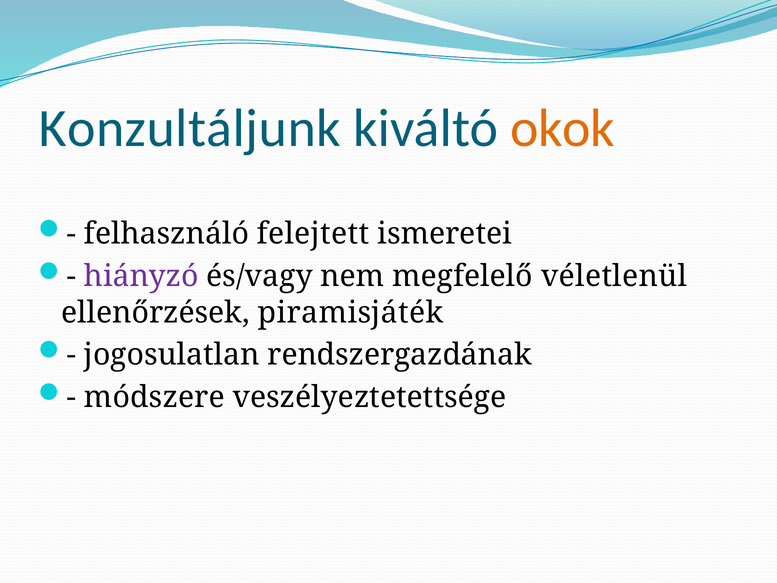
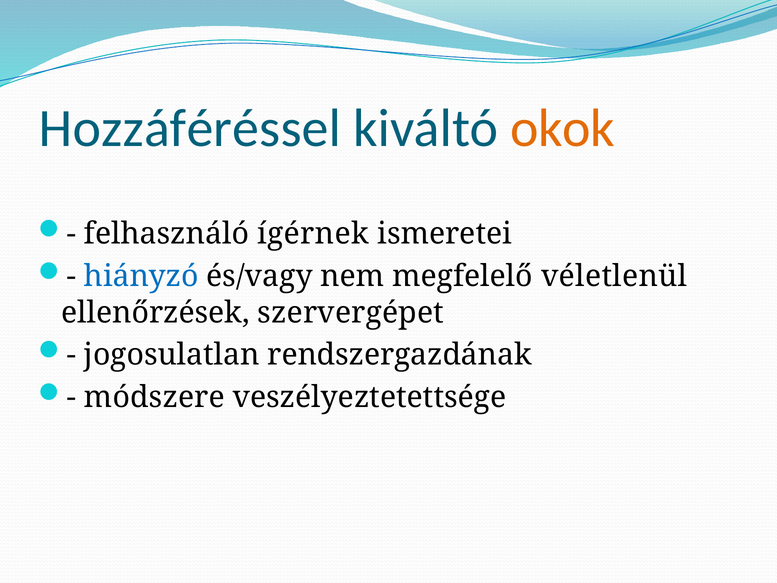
Konzultáljunk: Konzultáljunk -> Hozzáféréssel (190, 128)
felejtett: felejtett -> ígérnek (313, 234)
hiányzó colour: purple -> blue (141, 276)
piramisjáték: piramisjáték -> szervergépet (351, 313)
